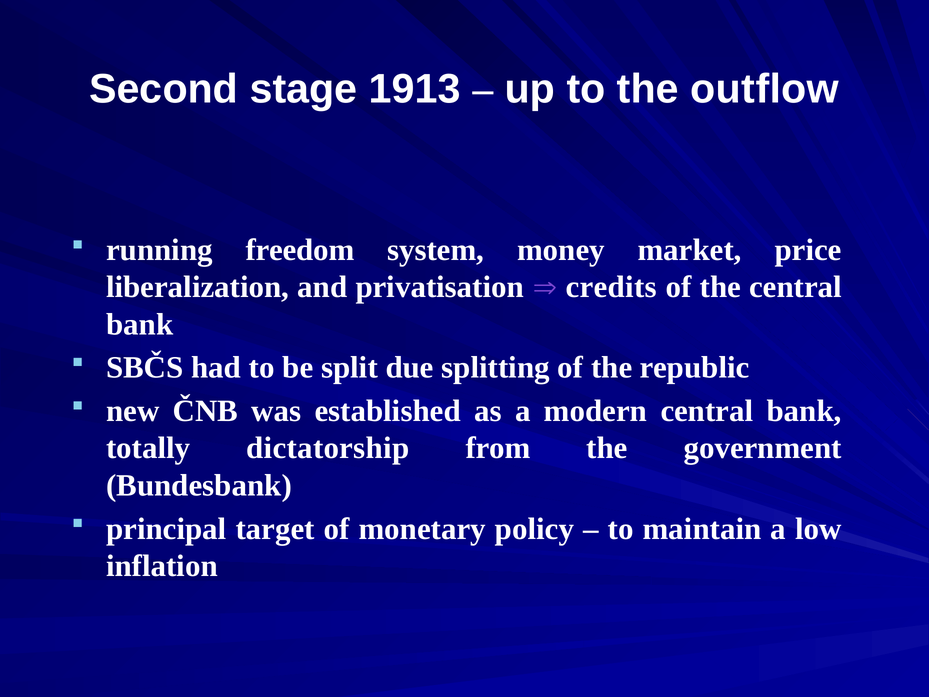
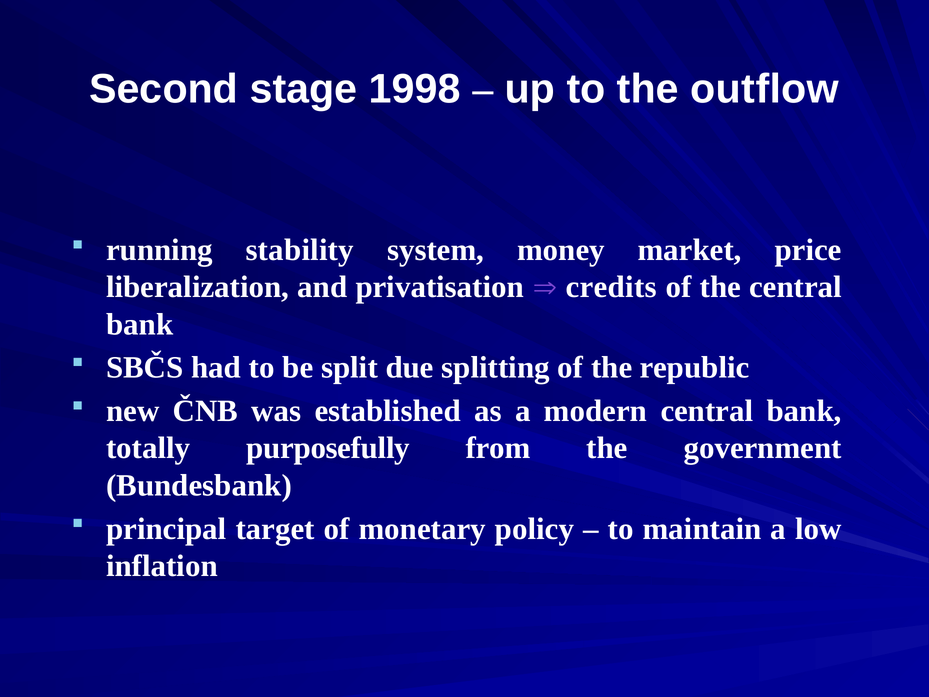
1913: 1913 -> 1998 (415, 89)
freedom: freedom -> stability (300, 250)
dictatorship: dictatorship -> purposefully (328, 448)
